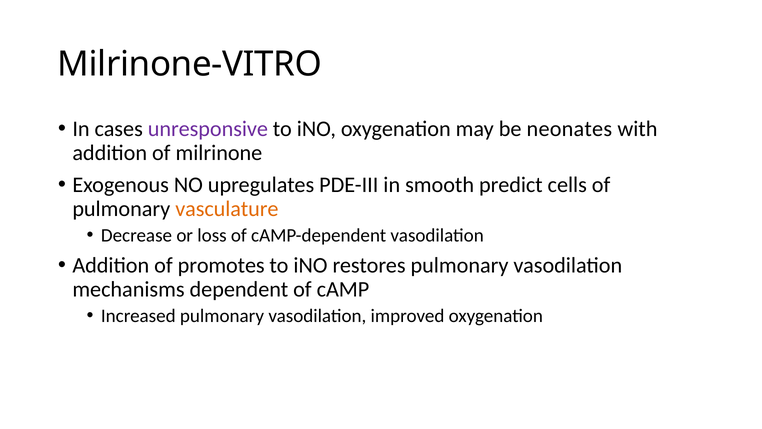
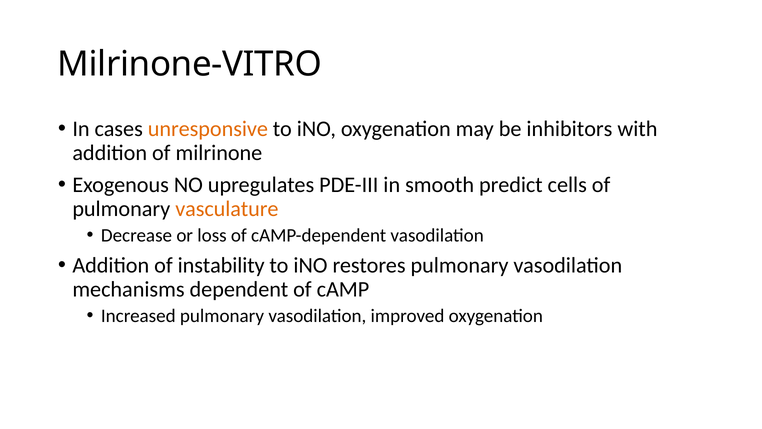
unresponsive colour: purple -> orange (208, 129)
neonates: neonates -> inhibitors (569, 129)
promotes: promotes -> instability (221, 265)
